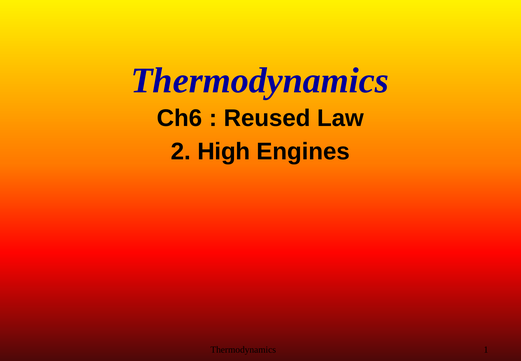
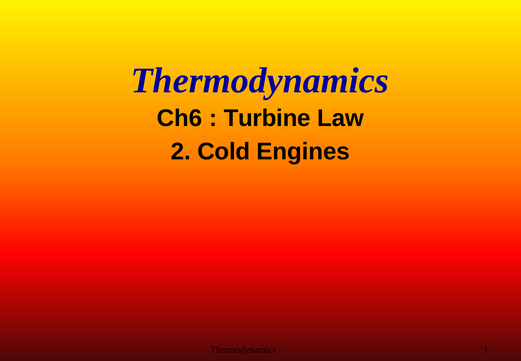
Reused: Reused -> Turbine (267, 118)
High: High -> Cold (224, 151)
